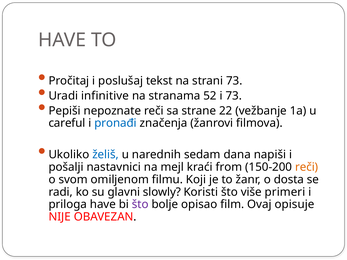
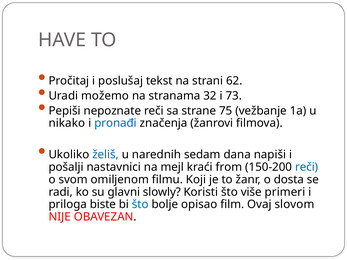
strani 73: 73 -> 62 (234, 81)
infinitive: infinitive -> možemo (105, 96)
52: 52 -> 32 (210, 96)
22: 22 -> 75 (226, 111)
careful: careful -> nikako (67, 123)
reči colour: orange -> blue (307, 167)
priloga have: have -> biste (103, 205)
što colour: purple -> blue (140, 205)
opisuje: opisuje -> slovom (294, 205)
